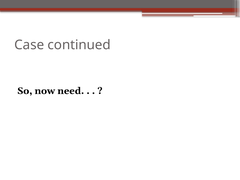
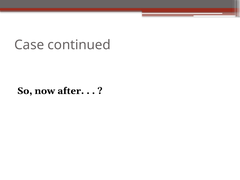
need: need -> after (71, 91)
